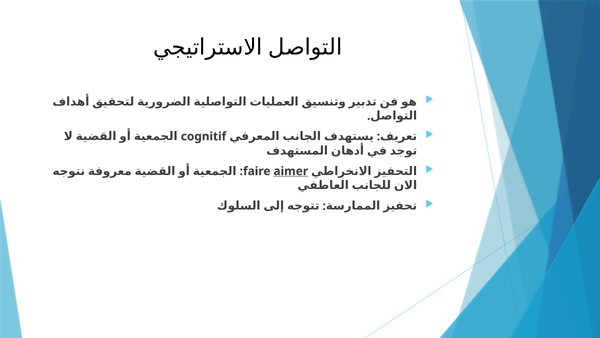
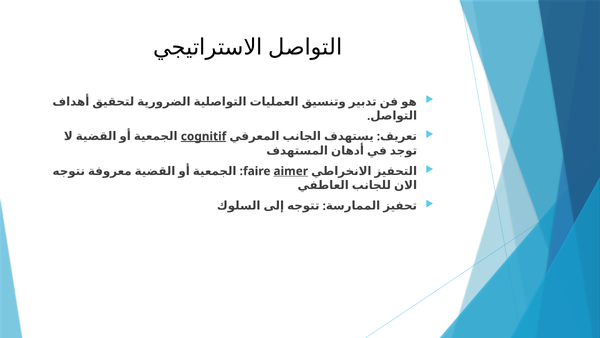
cognitif underline: none -> present (204, 136)
